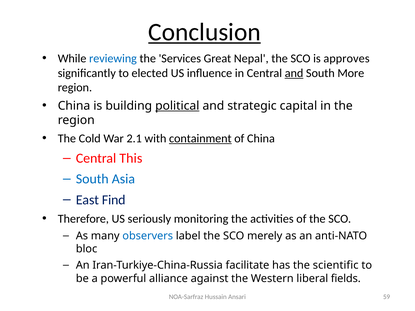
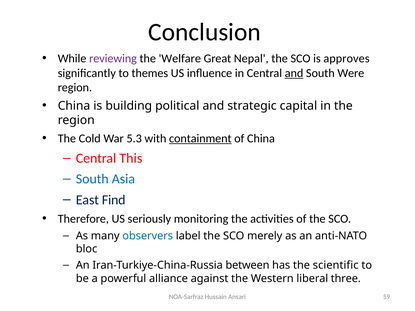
Conclusion underline: present -> none (205, 32)
reviewing colour: blue -> purple (113, 59)
Services: Services -> Welfare (180, 59)
elected: elected -> themes (150, 73)
More: More -> Were (351, 73)
political underline: present -> none (177, 106)
2.1: 2.1 -> 5.3 (134, 139)
facilitate: facilitate -> between (248, 266)
fields: fields -> three (346, 279)
